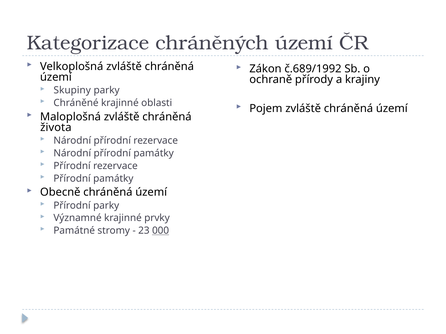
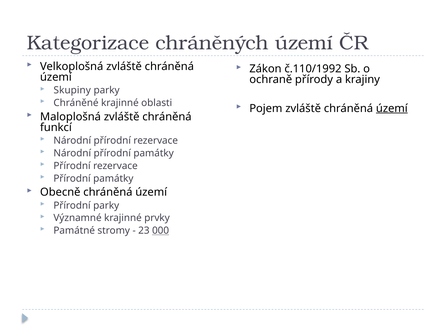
č.689/1992: č.689/1992 -> č.110/1992 (313, 69)
území underline: none -> present (392, 109)
života: života -> funkcí (56, 128)
